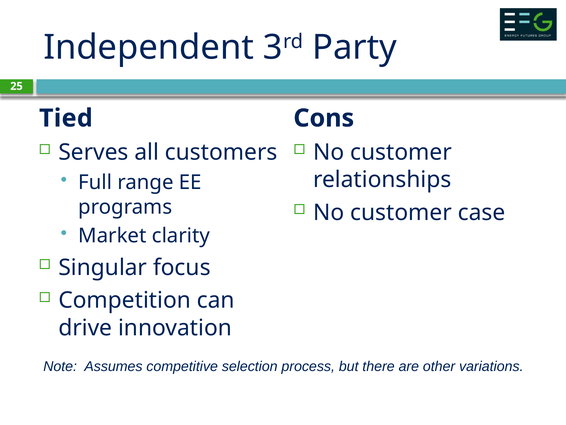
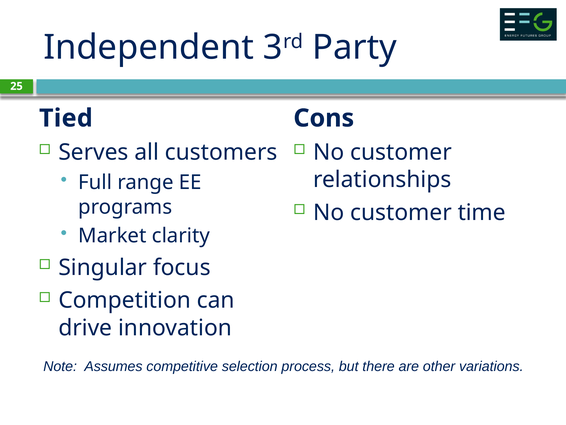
case: case -> time (482, 212)
